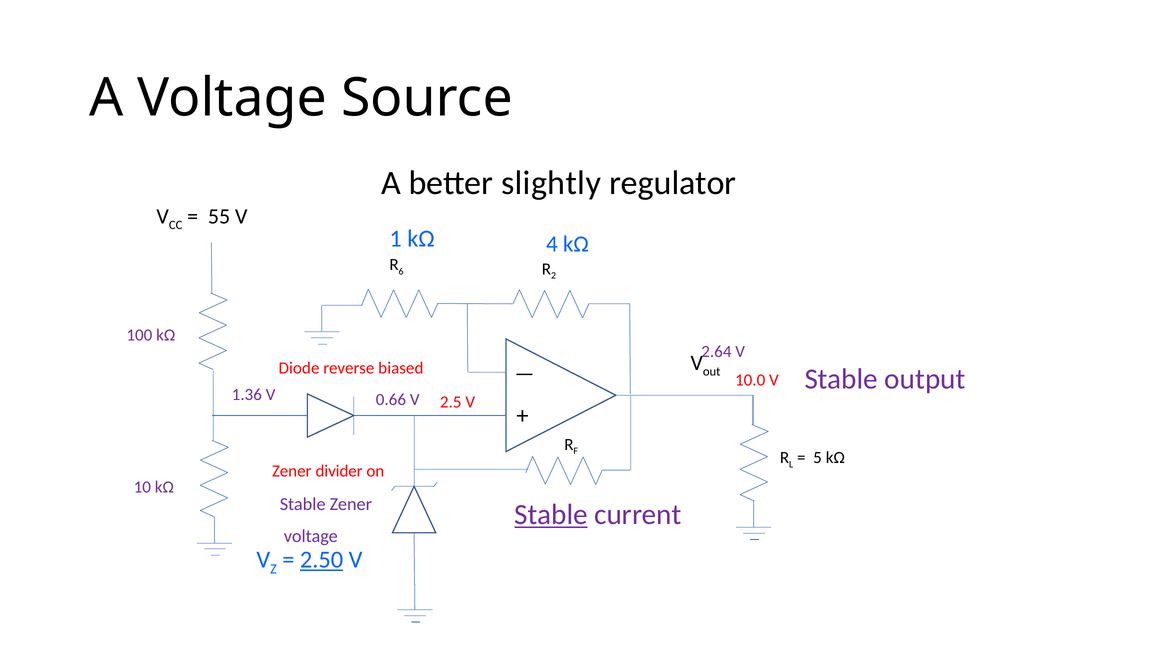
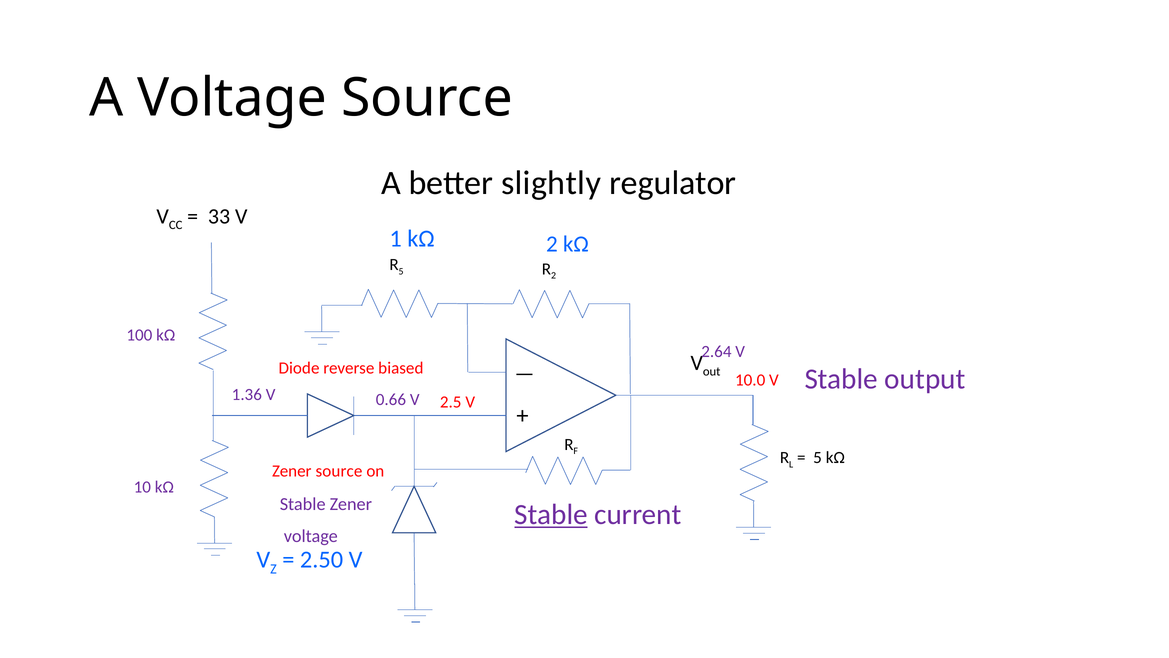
55: 55 -> 33 (219, 217)
kΩ 4: 4 -> 2 (552, 244)
6: 6 -> 5 (401, 271)
Zener divider: divider -> source (339, 471)
2.50 underline: present -> none (322, 559)
